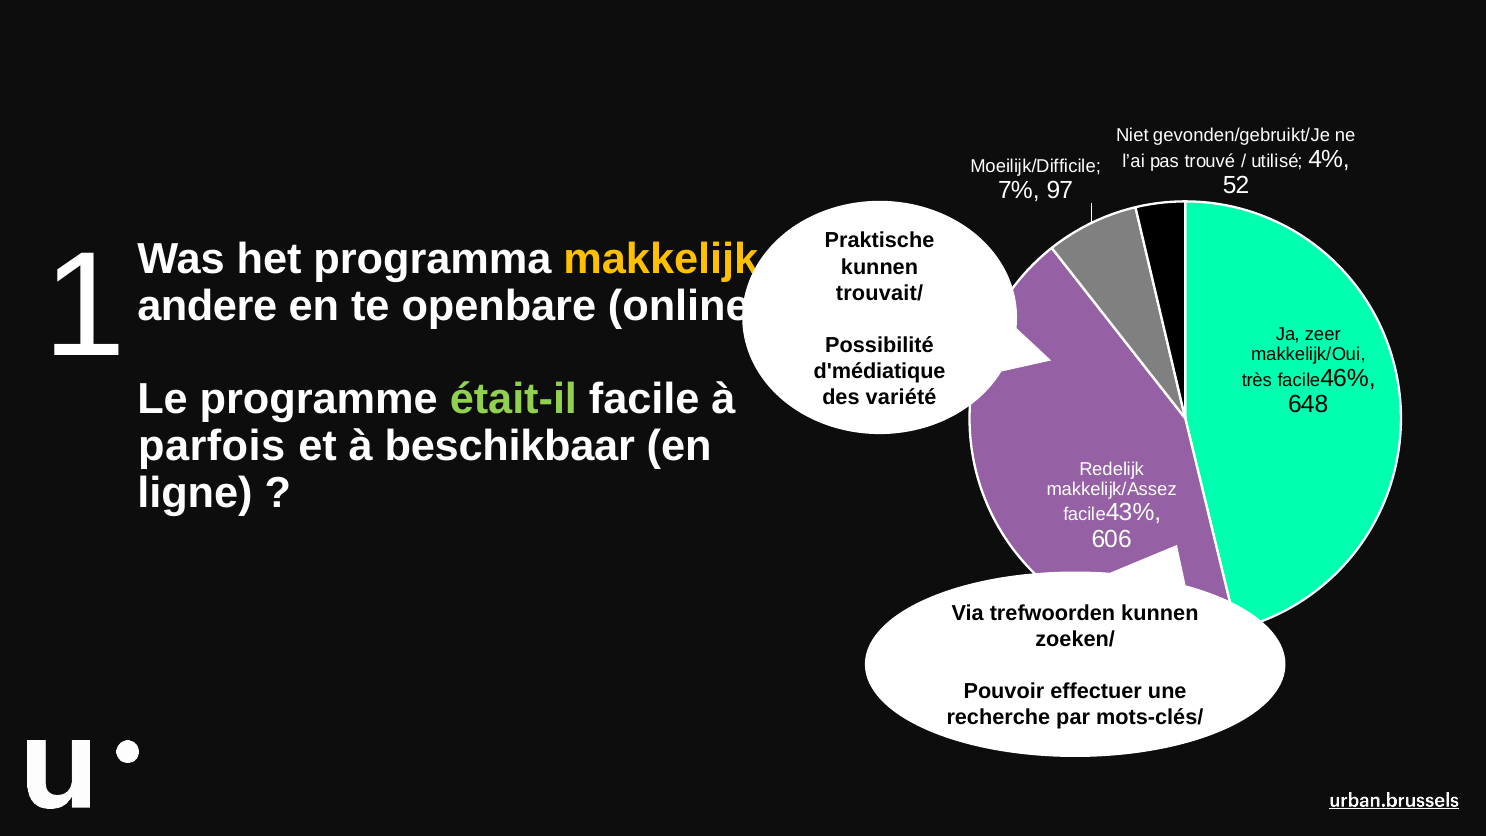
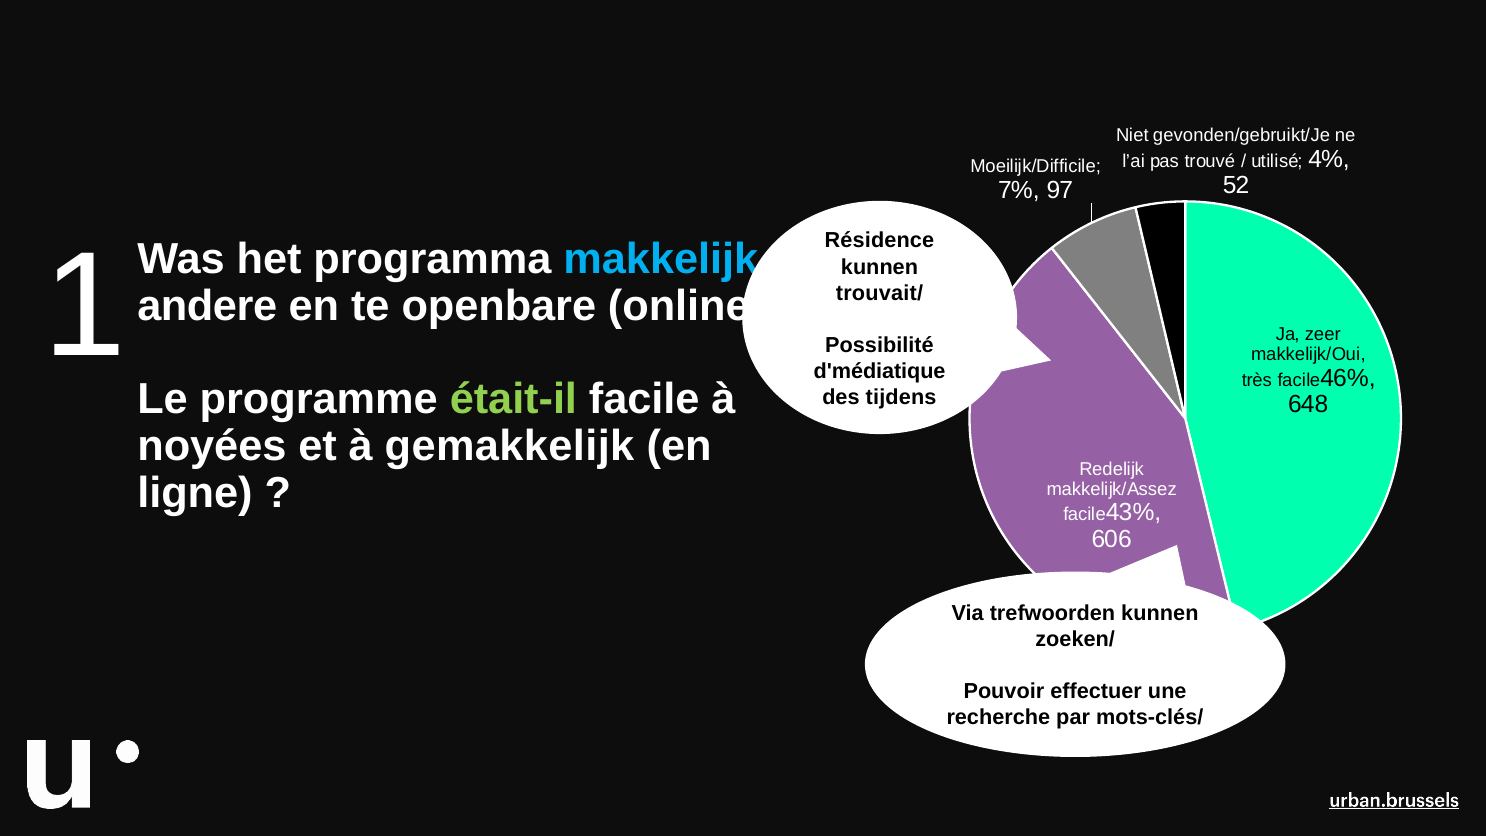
Praktische: Praktische -> Résidence (879, 241)
makkelijk colour: yellow -> light blue (661, 259)
variété: variété -> tijdens (901, 397)
parfois: parfois -> noyées (212, 446)
beschikbaar: beschikbaar -> gemakkelijk (509, 446)
